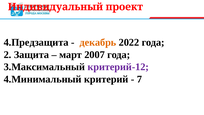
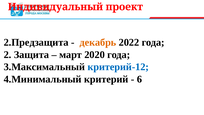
4.Предзащита: 4.Предзащита -> 2.Предзащита (36, 42)
2007: 2007 -> 2020 (95, 55)
критерий-12 colour: purple -> blue (118, 67)
7: 7 -> 6 (139, 79)
